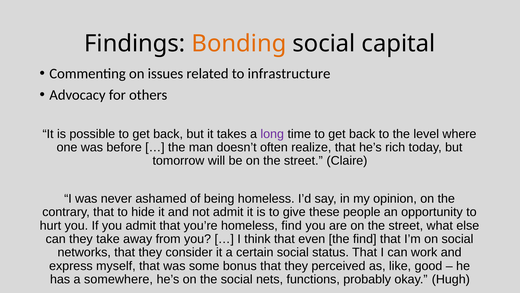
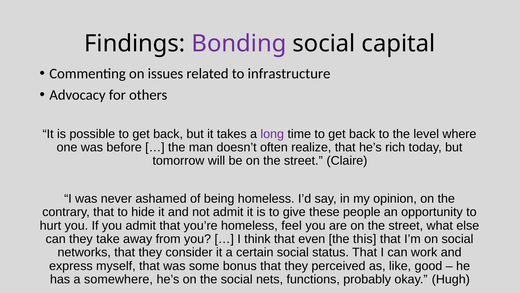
Bonding colour: orange -> purple (239, 44)
homeless find: find -> feel (292, 225)
the find: find -> this (365, 239)
